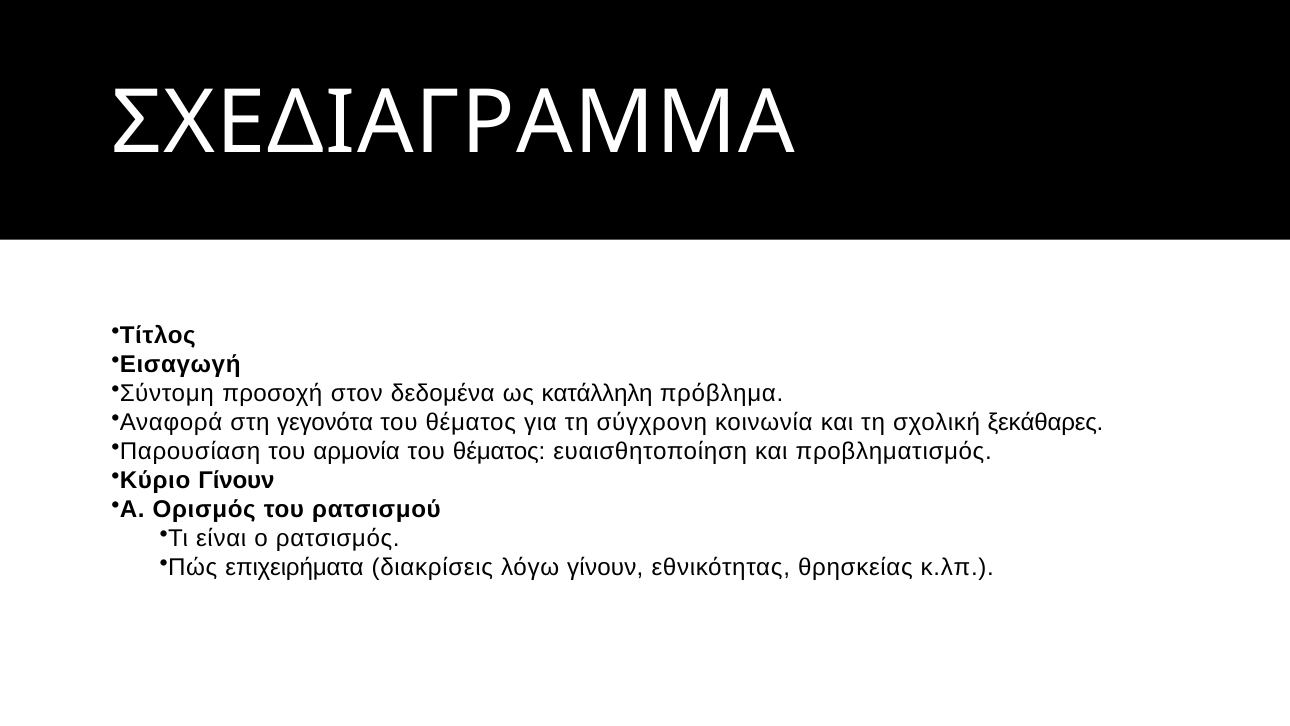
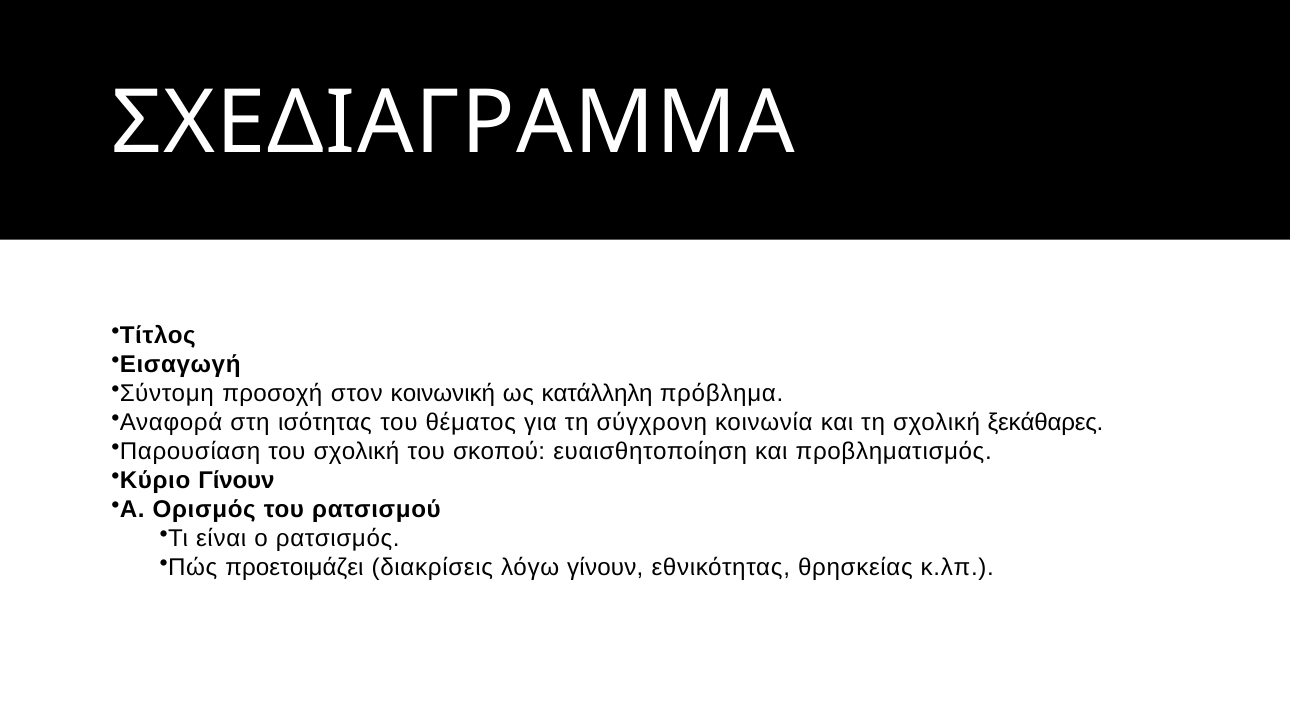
δεδομένα: δεδομένα -> κοινωνική (443, 393)
γεγονότα: γεγονότα -> ισότητας (325, 422)
του αρμονία: αρμονία -> σχολική (356, 451)
θέματος: θέματος -> σκοπού (499, 451)
επιχειρήματα: επιχειρήματα -> προετοιμάζει (294, 567)
